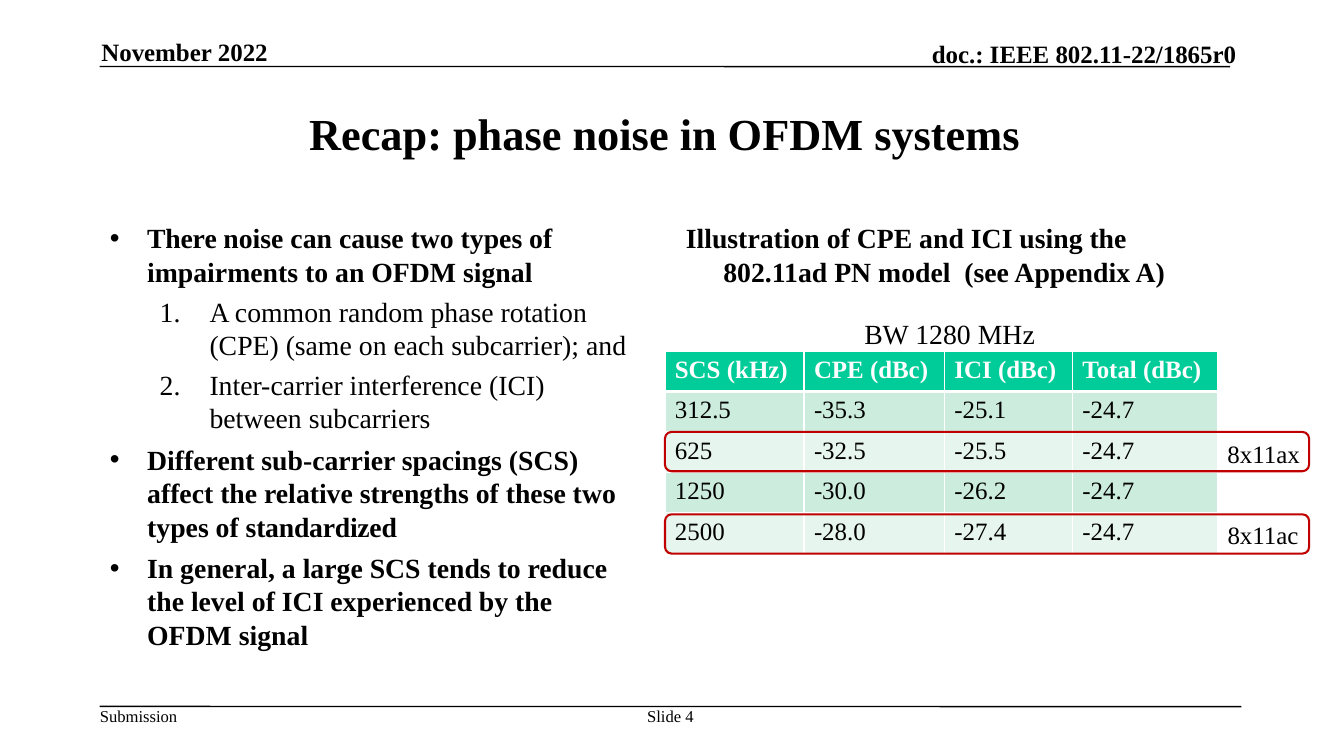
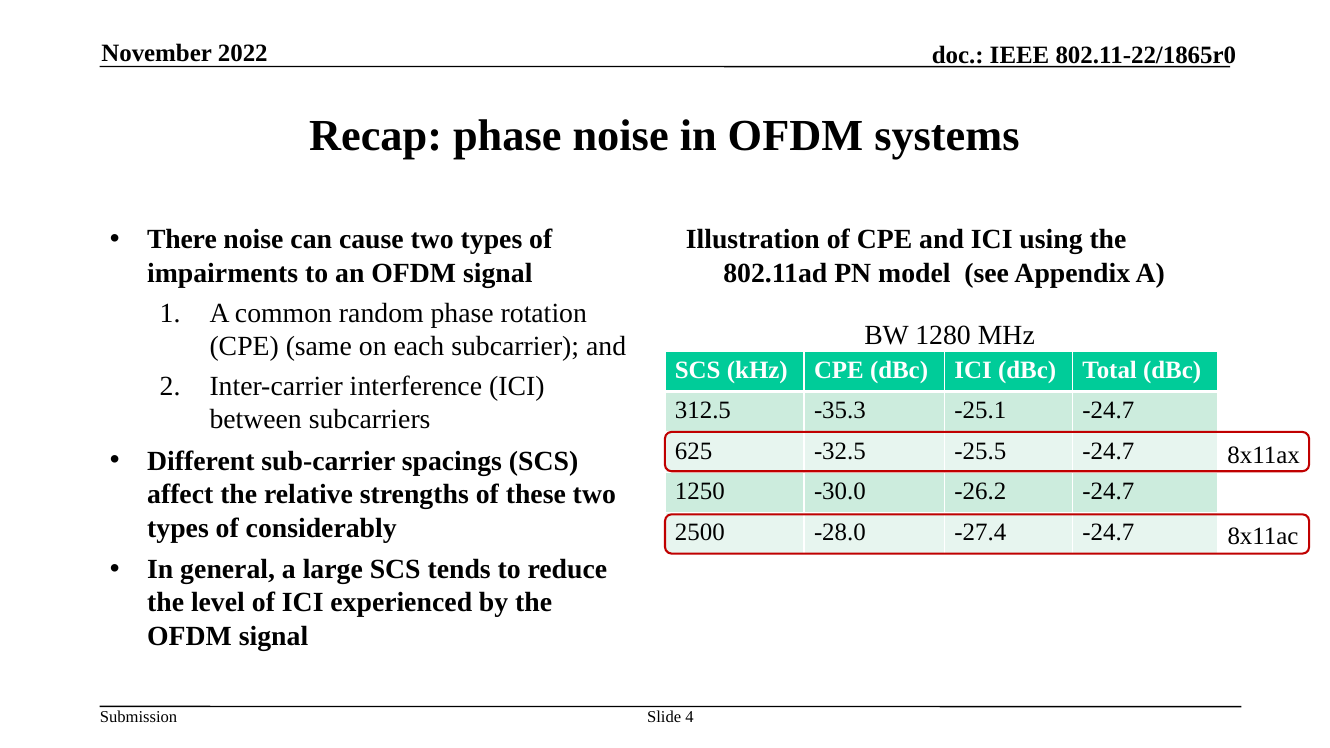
standardized: standardized -> considerably (321, 528)
